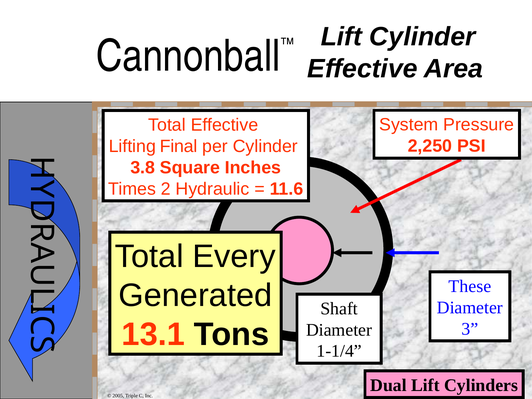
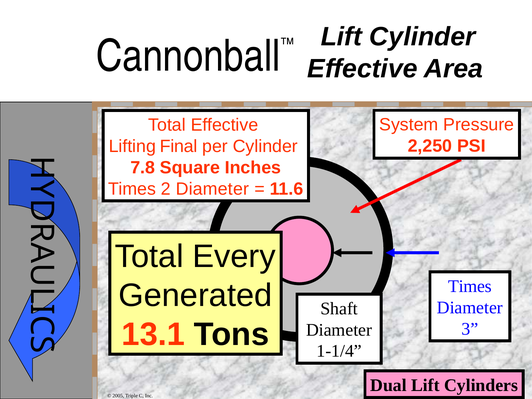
3.8: 3.8 -> 7.8 (143, 168)
2 Hydraulic: Hydraulic -> Diameter (212, 189)
These: These -> Times (470, 286)
